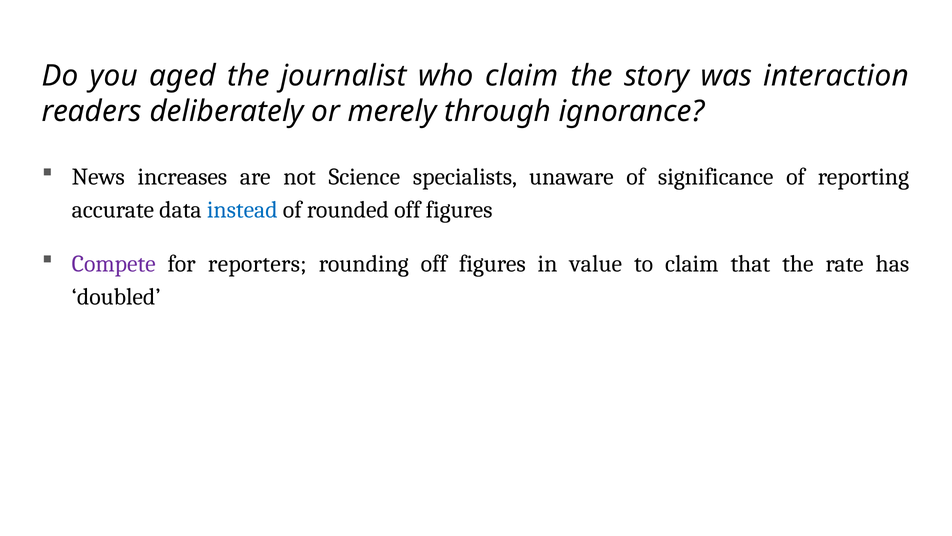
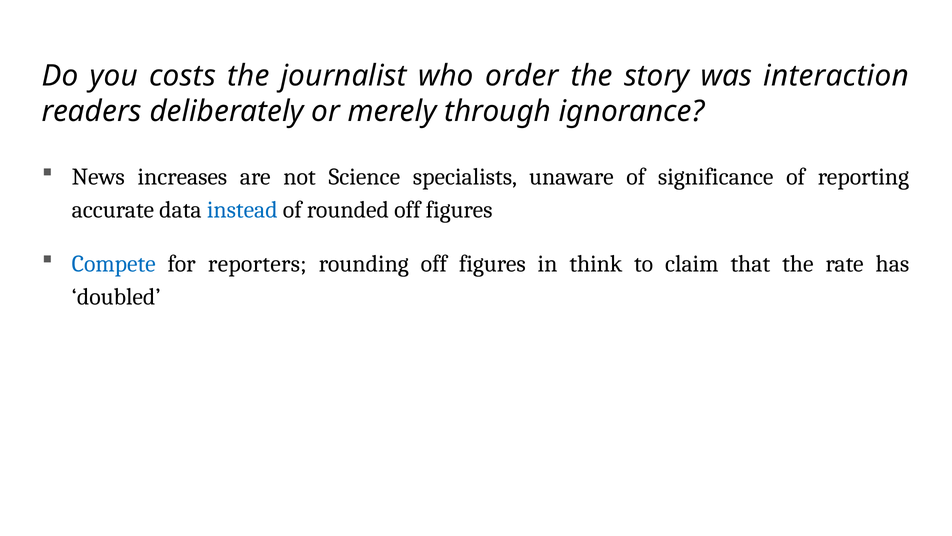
aged: aged -> costs (183, 76)
who claim: claim -> order (522, 76)
Compete colour: purple -> blue (114, 264)
value: value -> think (596, 264)
